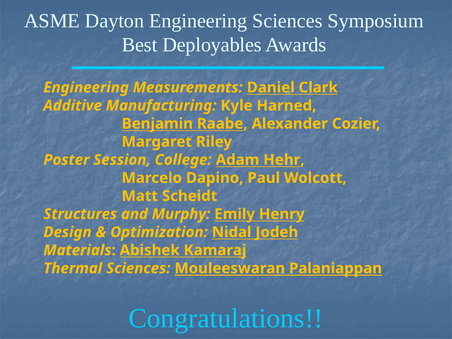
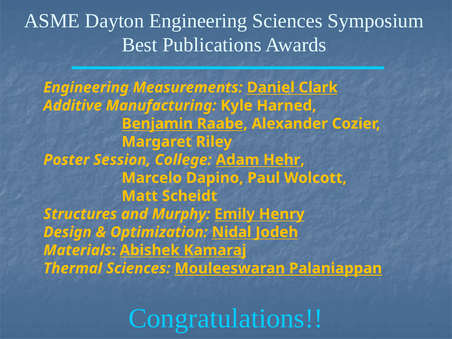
Deployables: Deployables -> Publications (212, 45)
